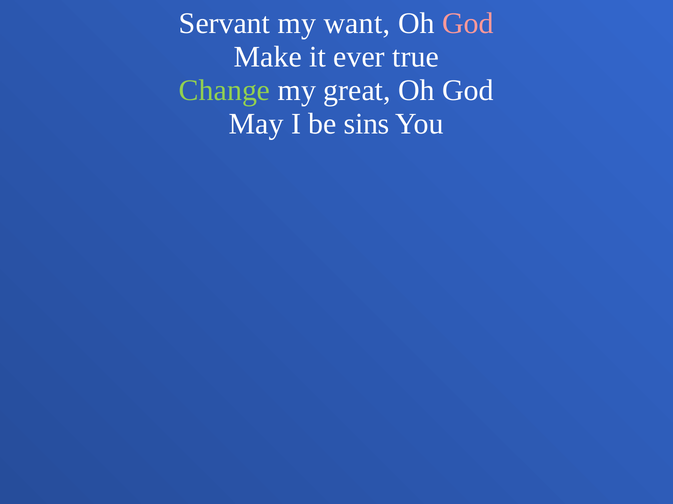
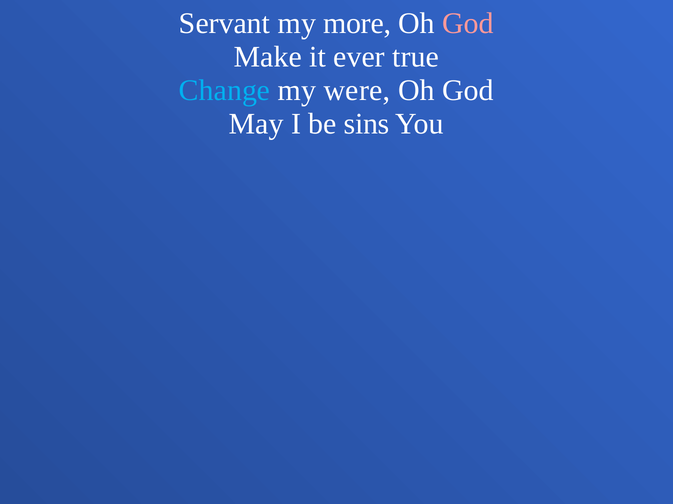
want: want -> more (357, 23)
Change colour: light green -> light blue (225, 91)
great: great -> were (357, 91)
